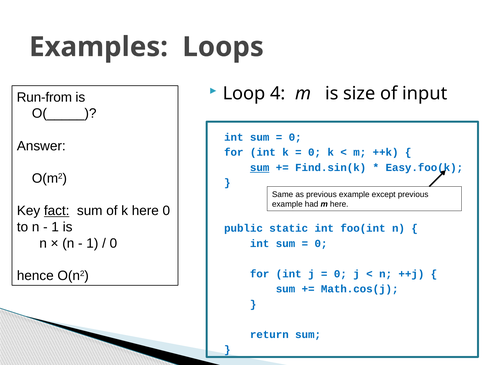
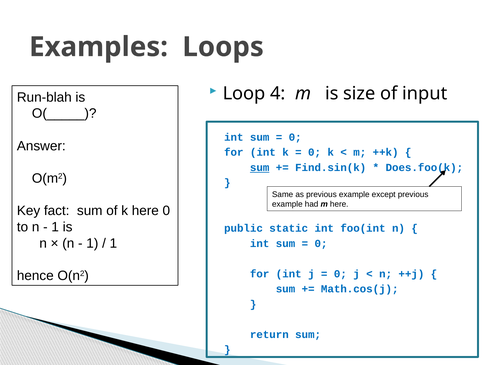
Run-from: Run-from -> Run-blah (44, 97)
Easy.foo(k: Easy.foo(k -> Does.foo(k (424, 167)
fact underline: present -> none (57, 211)
0: 0 -> 1 (113, 243)
